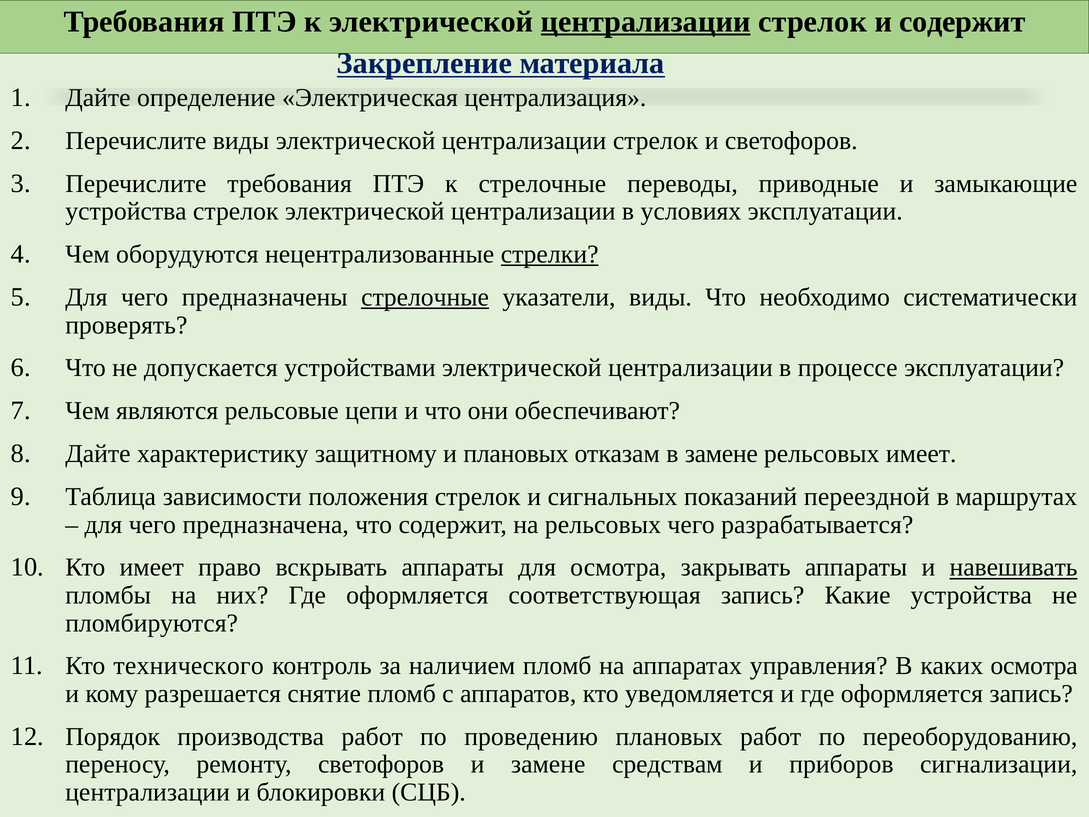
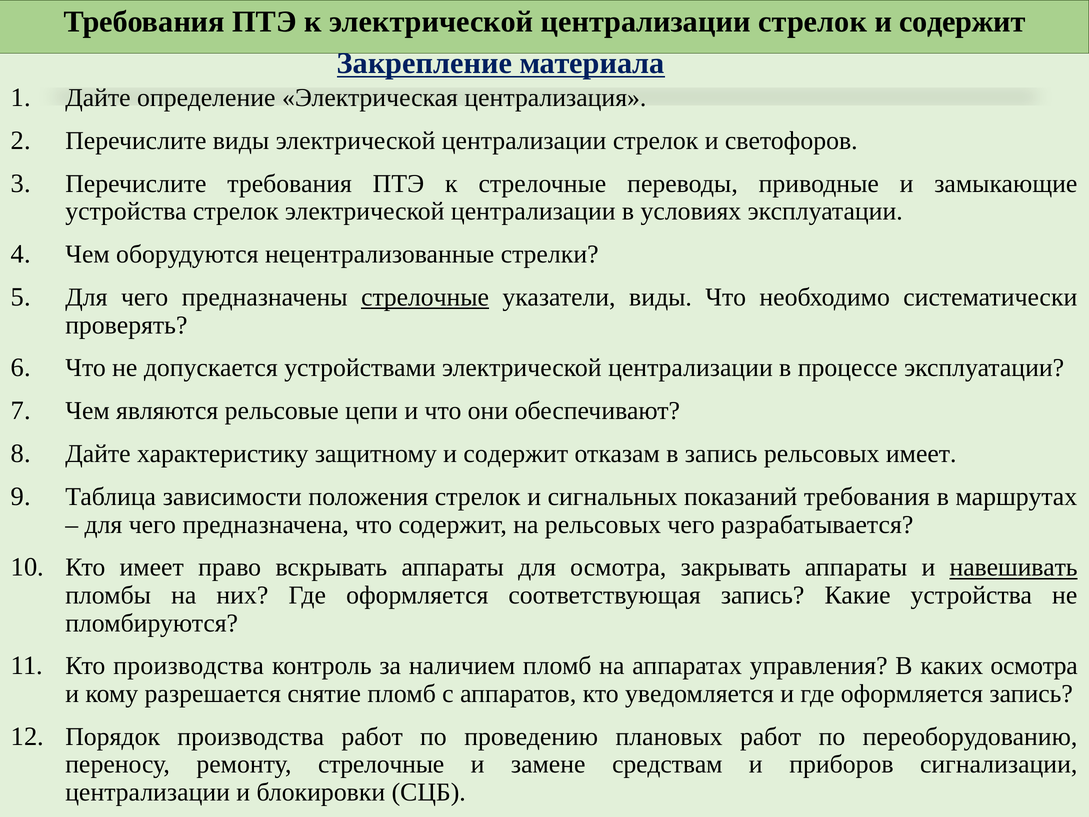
централизации underline: present -> none (646, 22)
стрелки underline: present -> none (550, 254)
защитному и плановых: плановых -> содержит (516, 454)
в замене: замене -> запись (721, 454)
показаний переездной: переездной -> требования (867, 497)
Кто технического: технического -> производства (189, 666)
ремонту светофоров: светофоров -> стрелочные (381, 764)
